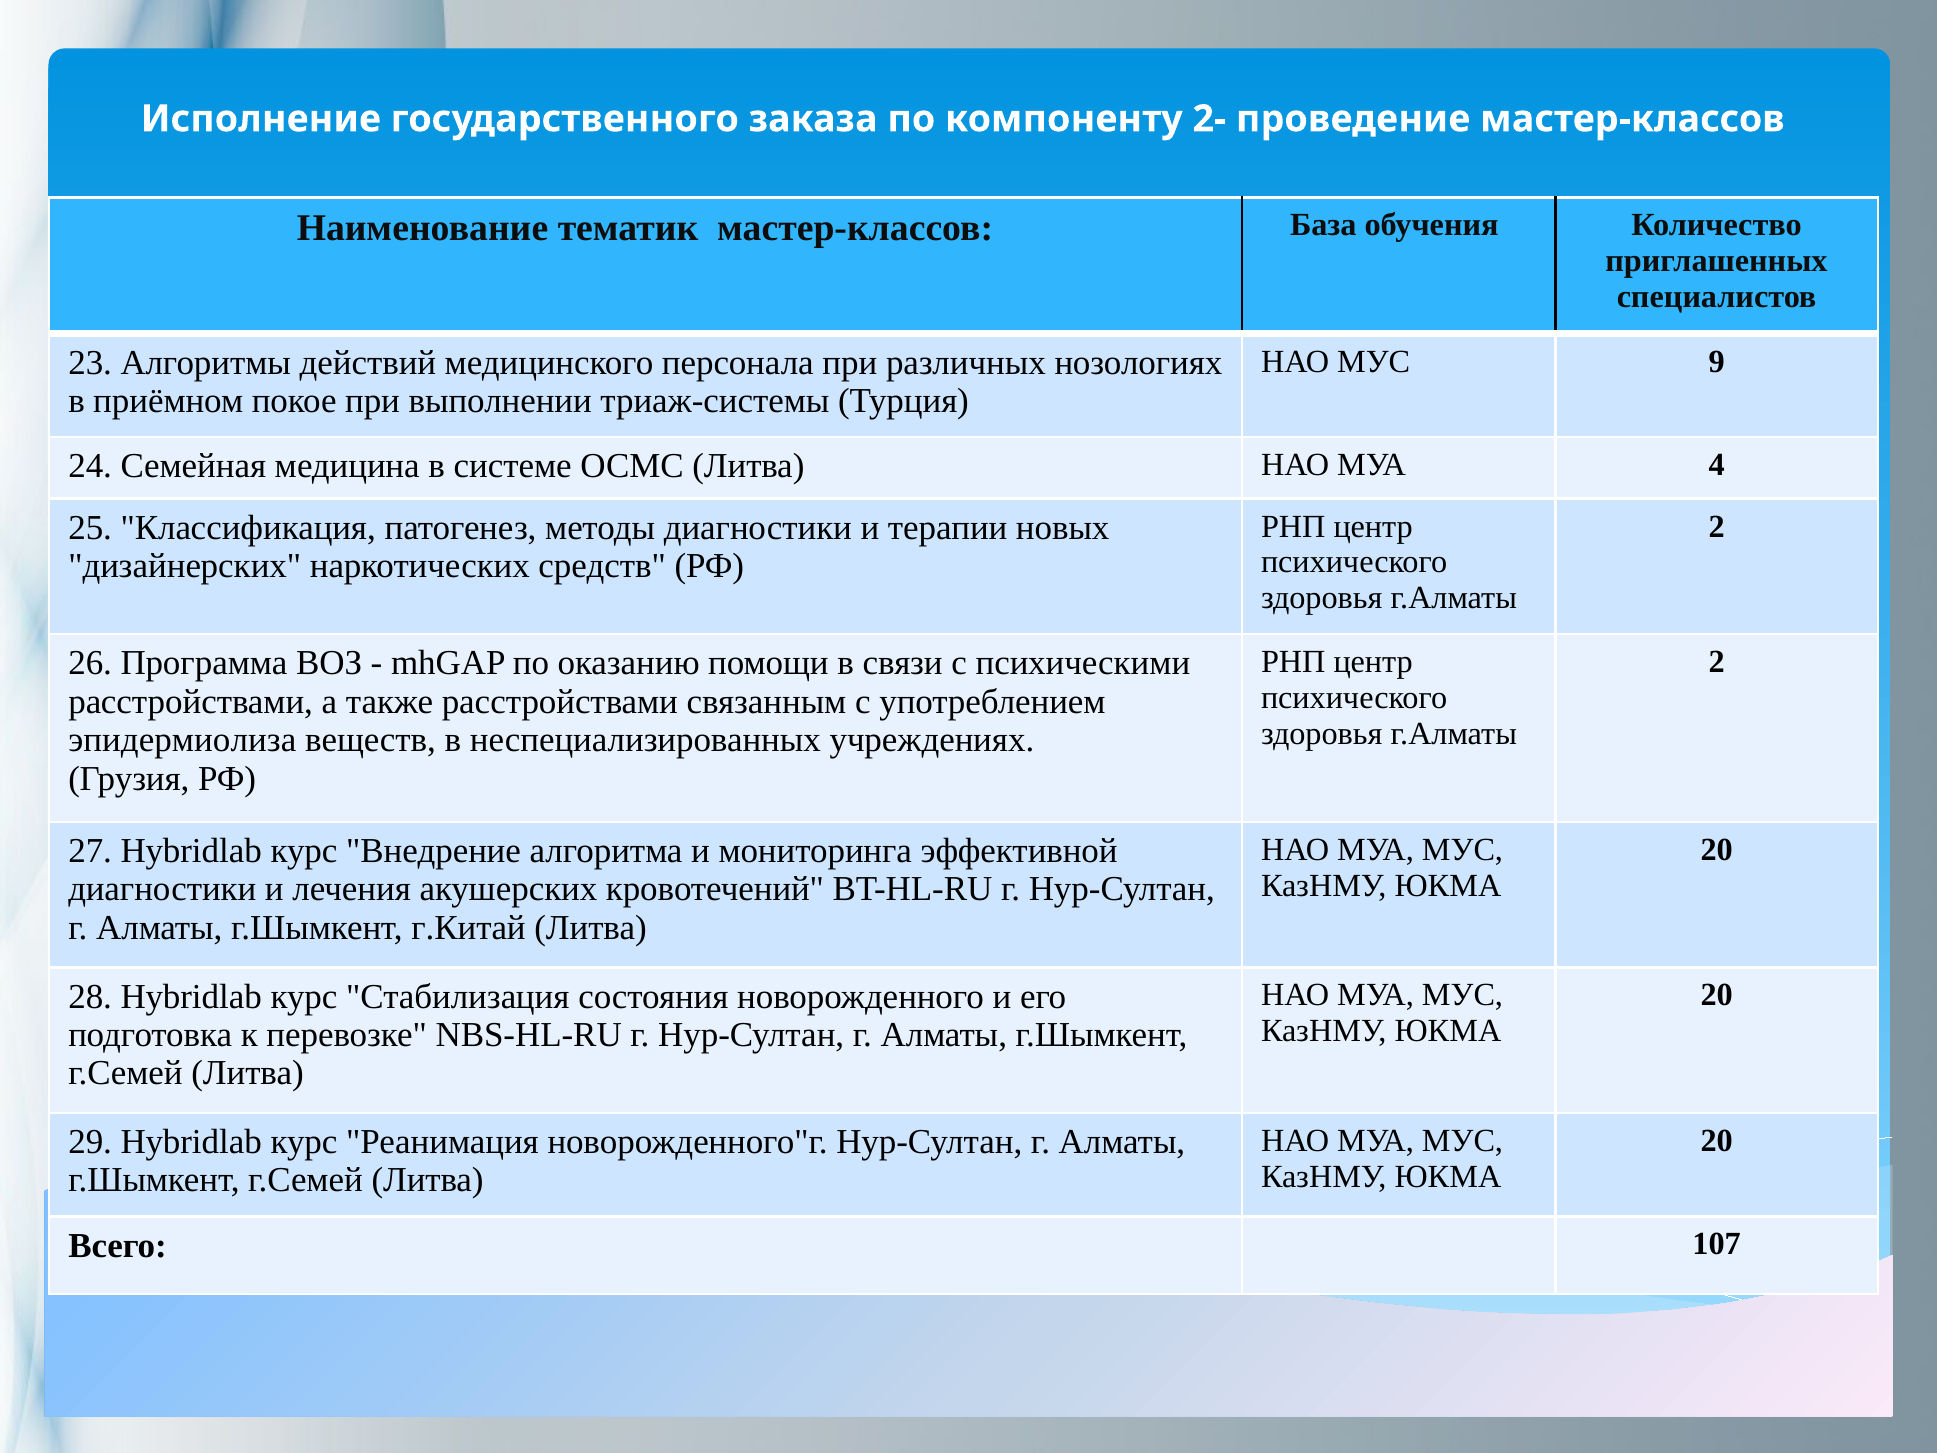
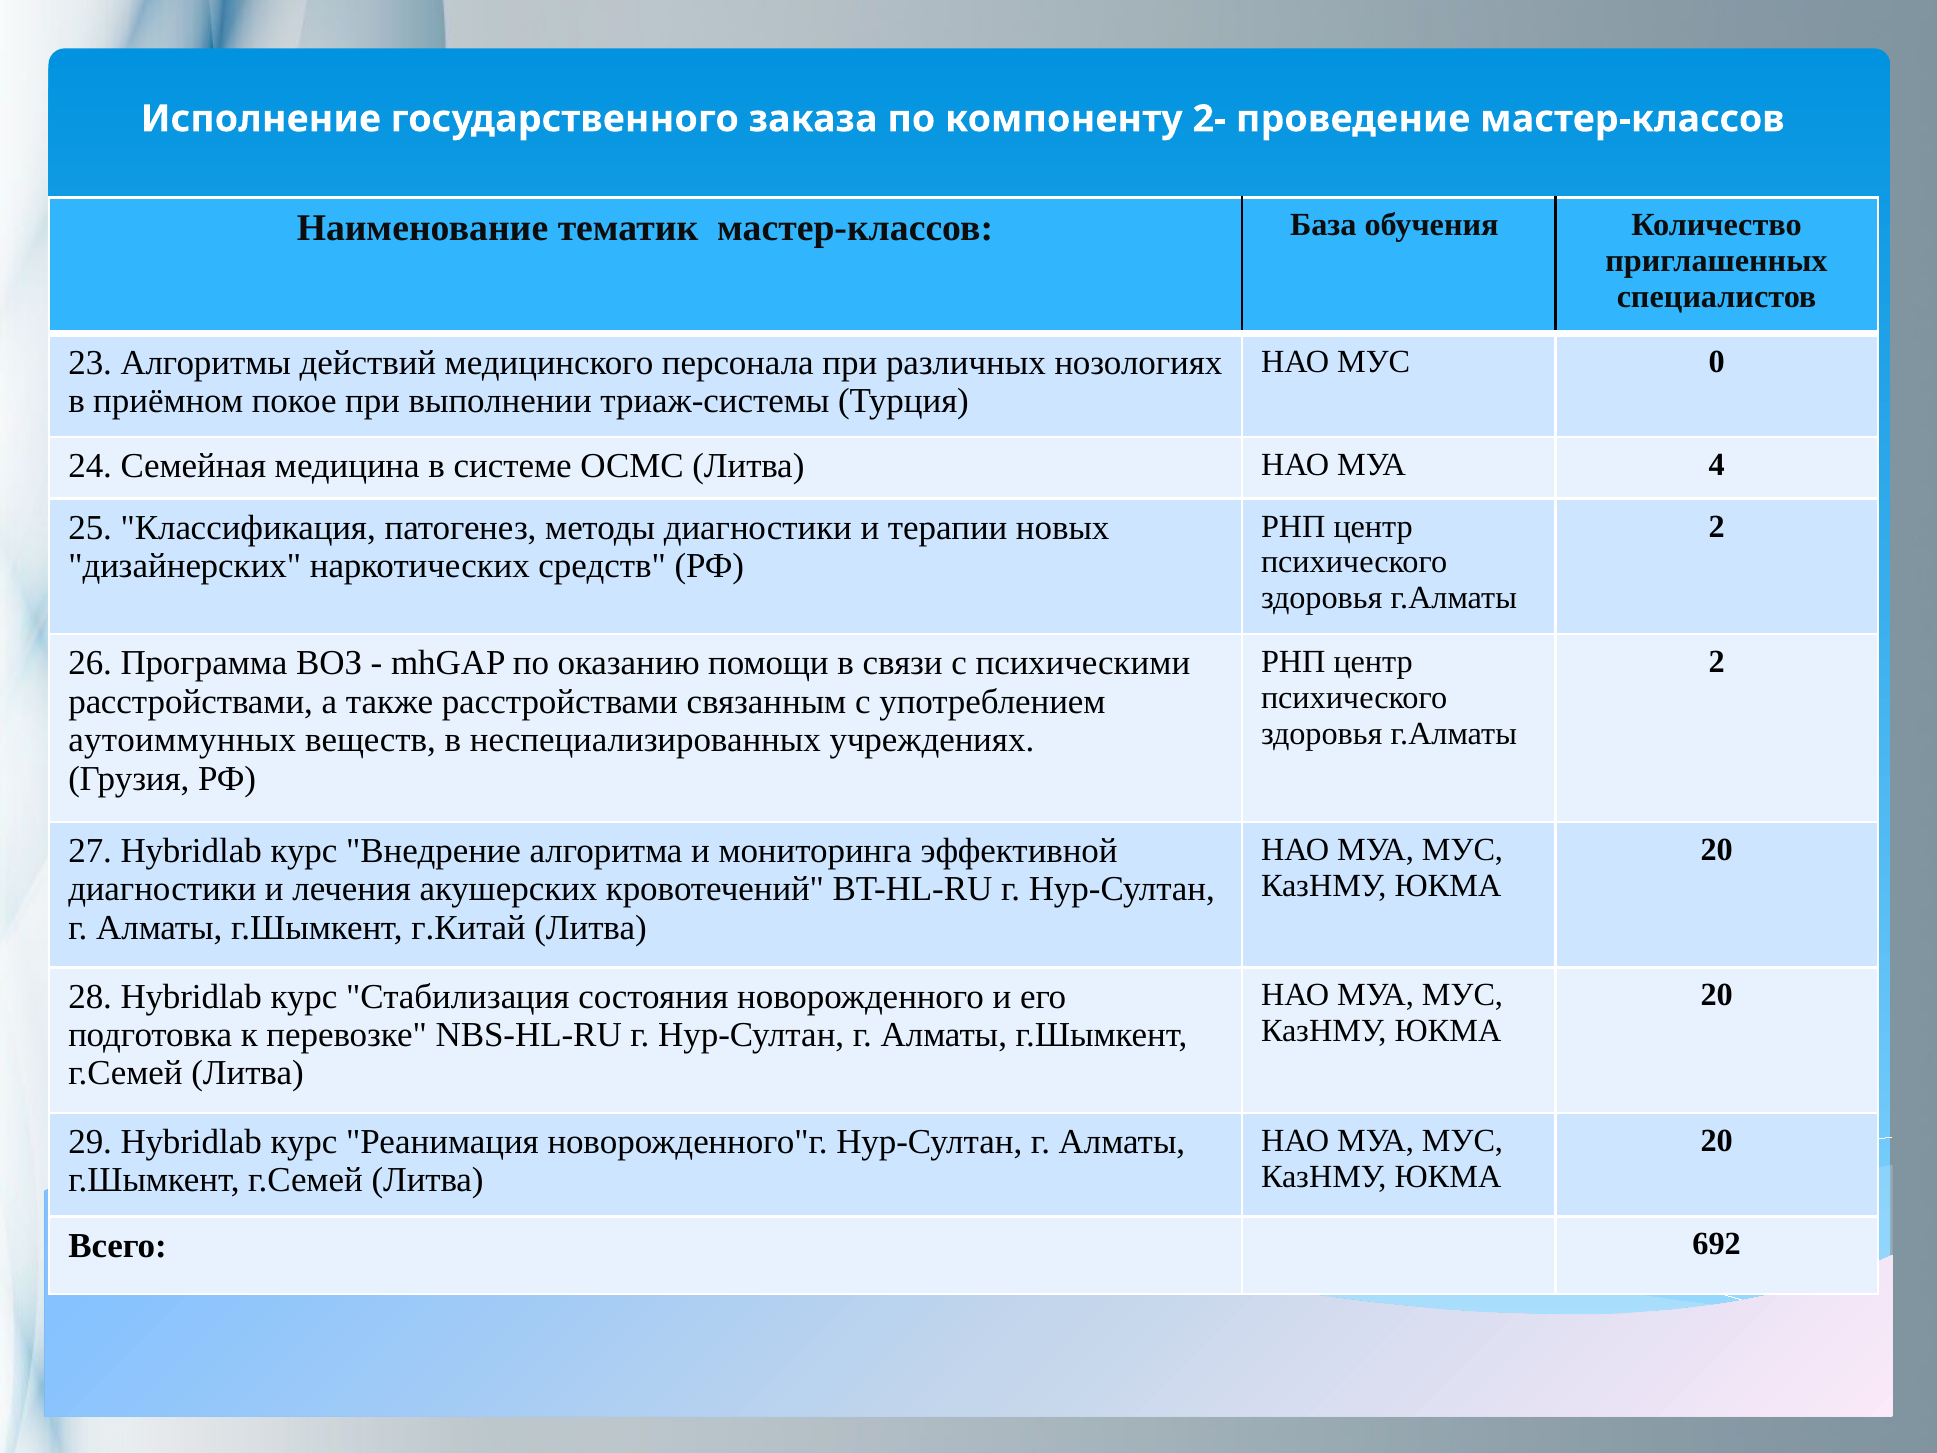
9: 9 -> 0 (1717, 361)
эпидермиолиза: эпидермиолиза -> аутоиммунных (182, 740)
107: 107 -> 692 (1717, 1244)
